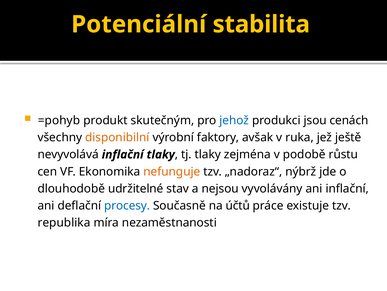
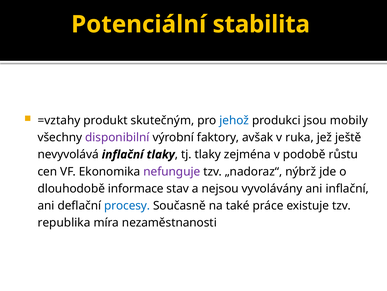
=pohyb: =pohyb -> =vztahy (59, 120)
cenách: cenách -> mobily (349, 120)
disponibilní colour: orange -> purple (117, 137)
nefunguje colour: orange -> purple (172, 171)
udržitelné: udržitelné -> informace (136, 188)
účtů: účtů -> také (238, 205)
